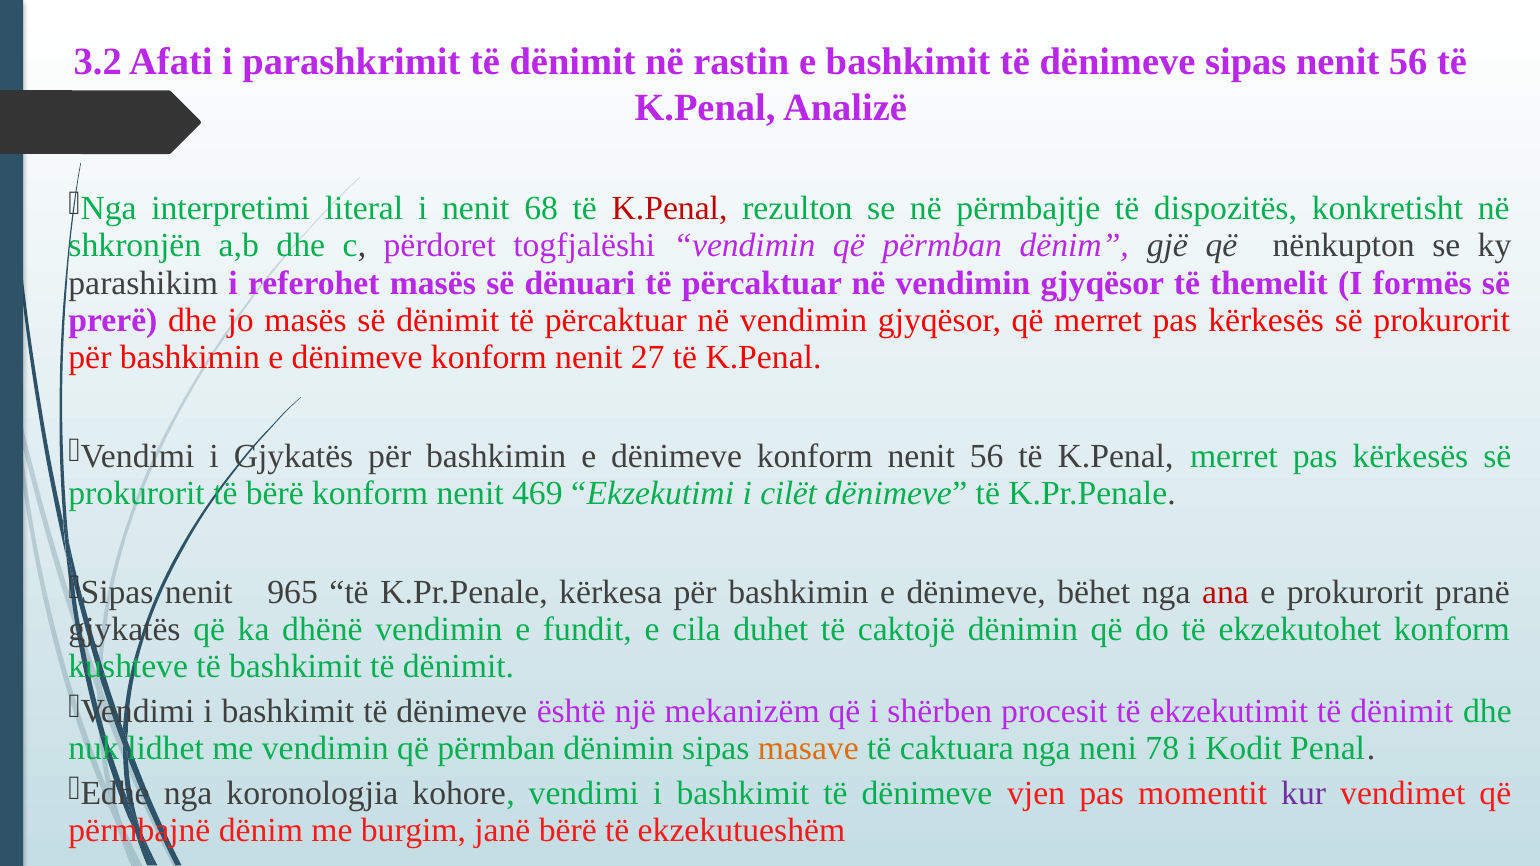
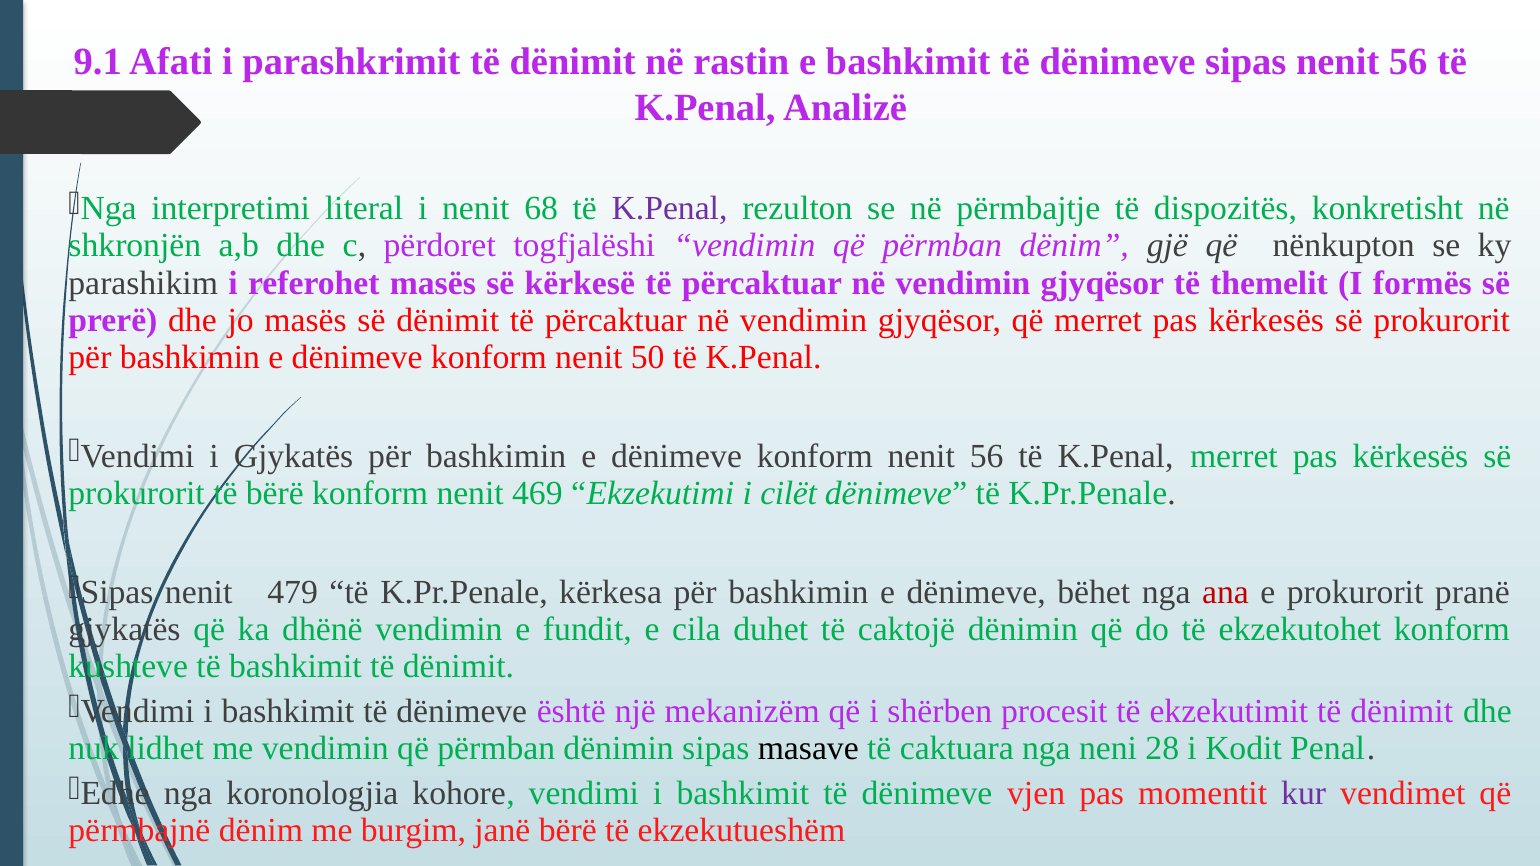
3.2: 3.2 -> 9.1 (98, 62)
K.Penal colour: red -> purple (670, 209)
dënuari: dënuari -> kërkesë (580, 283)
27: 27 -> 50 (648, 357)
965: 965 -> 479 (293, 593)
masave colour: orange -> black (808, 749)
78: 78 -> 28 (1162, 749)
